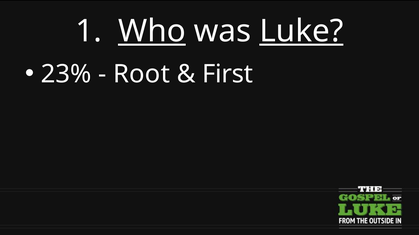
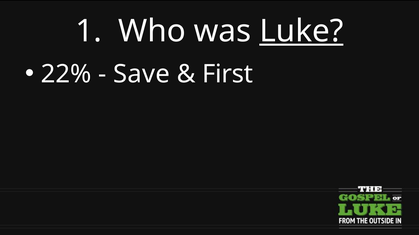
Who underline: present -> none (152, 31)
23%: 23% -> 22% (66, 74)
Root: Root -> Save (141, 74)
